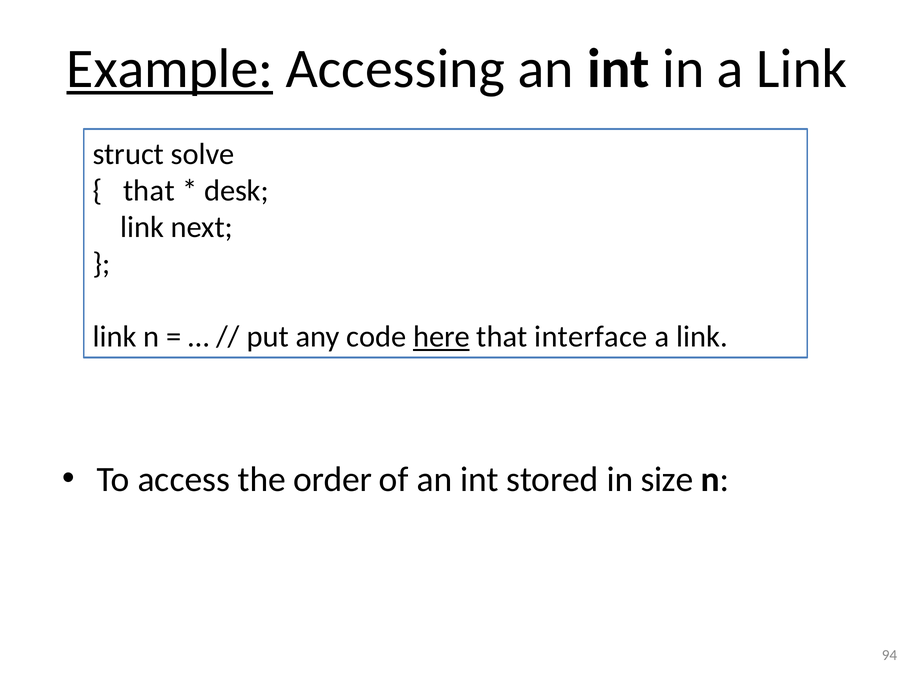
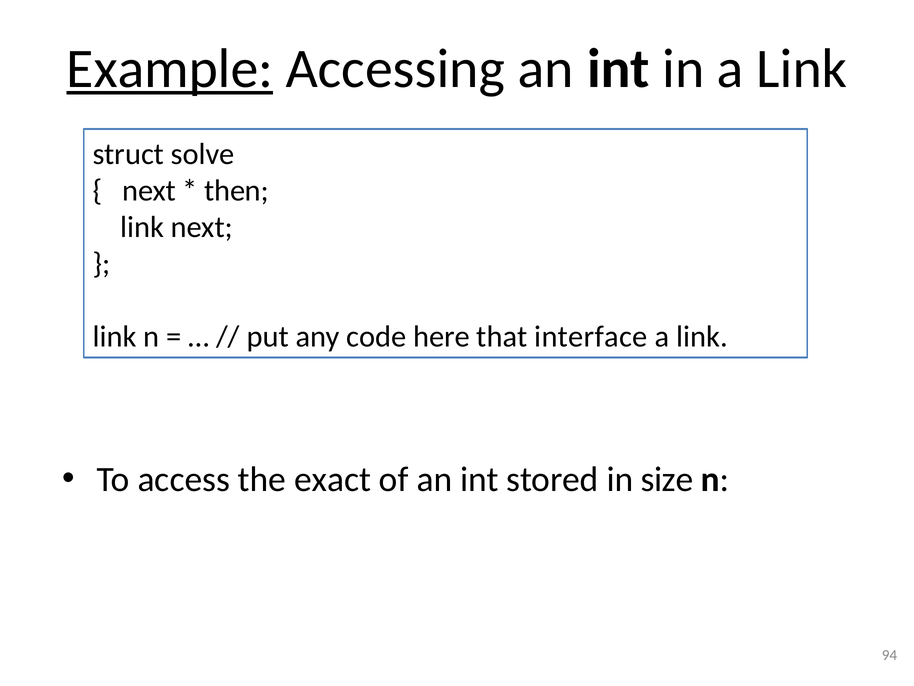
that: that -> next (149, 190)
desk: desk -> then (237, 190)
here underline: present -> none (441, 337)
order: order -> exact (333, 479)
